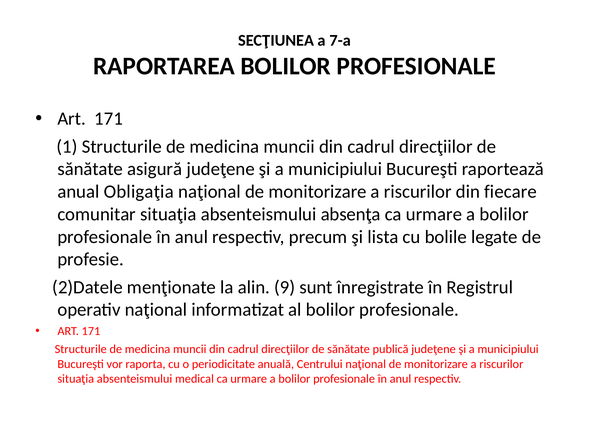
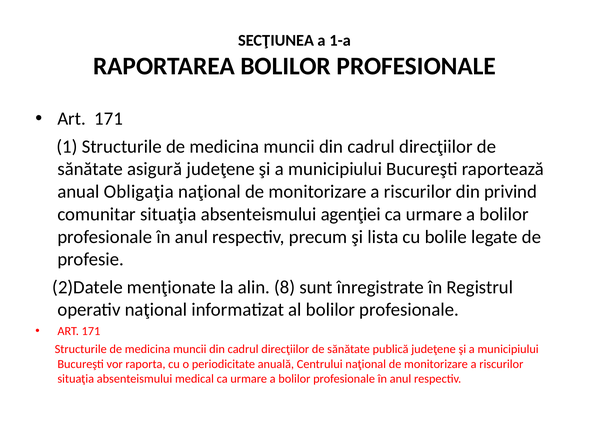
7-a: 7-a -> 1-a (340, 40)
fiecare: fiecare -> privind (511, 192)
absenţa: absenţa -> agenţiei (351, 214)
9: 9 -> 8 (285, 287)
